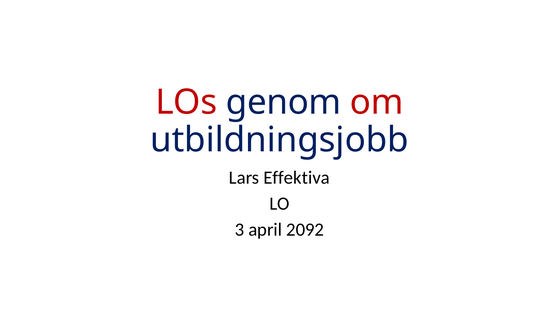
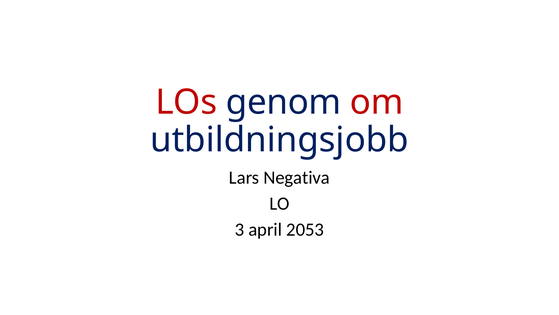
Effektiva: Effektiva -> Negativa (297, 177)
2092: 2092 -> 2053 (305, 229)
